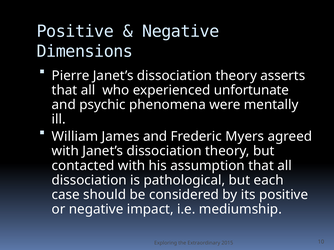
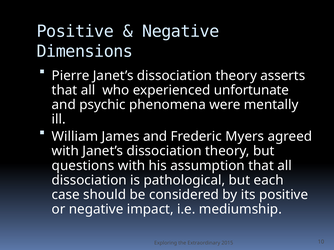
contacted: contacted -> questions (83, 166)
